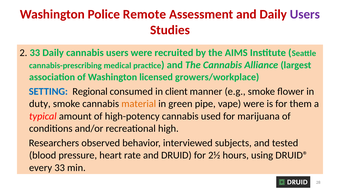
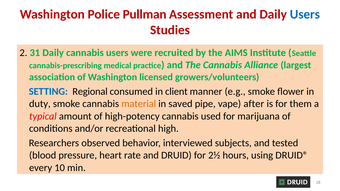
Remote: Remote -> Pullman (145, 14)
Users colour: purple -> blue (305, 14)
2 33: 33 -> 31 (35, 53)
growers/workplace: growers/workplace -> growers/volunteers (217, 77)
green: green -> saved (180, 104)
vape were: were -> after (254, 104)
every 33: 33 -> 10 (60, 168)
